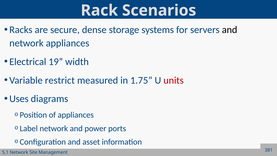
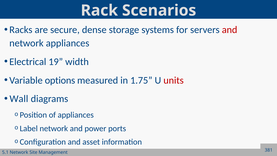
and colour: black -> red (230, 30)
restrict: restrict -> options (60, 80)
Uses: Uses -> Wall (19, 99)
